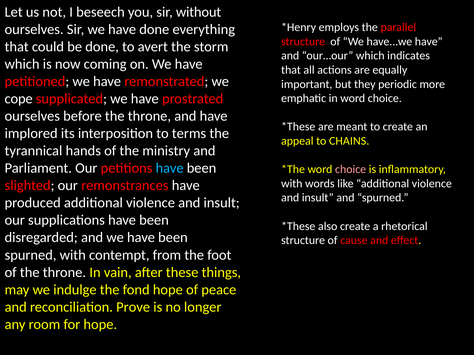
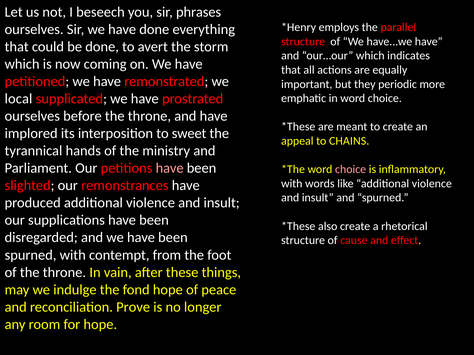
without: without -> phrases (199, 12)
cope: cope -> local (19, 99)
terms: terms -> sweet (189, 134)
have colour: light blue -> pink (170, 168)
